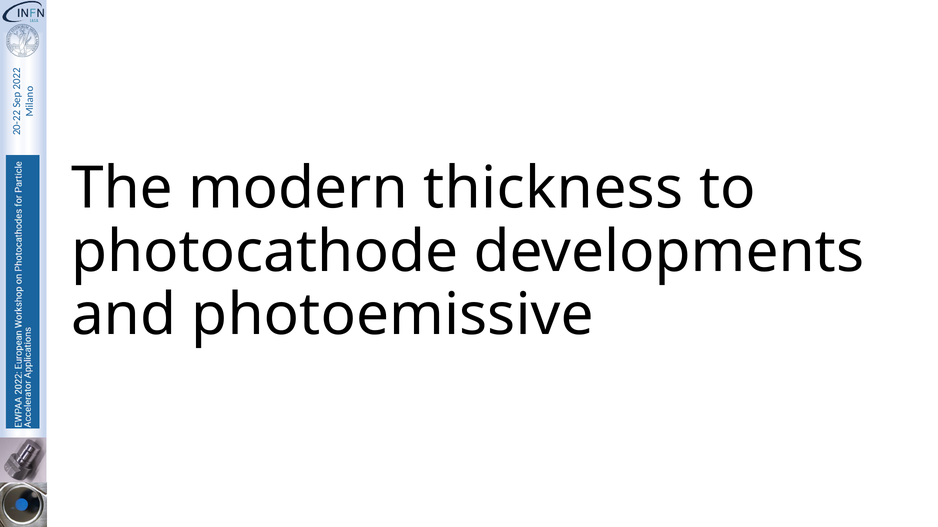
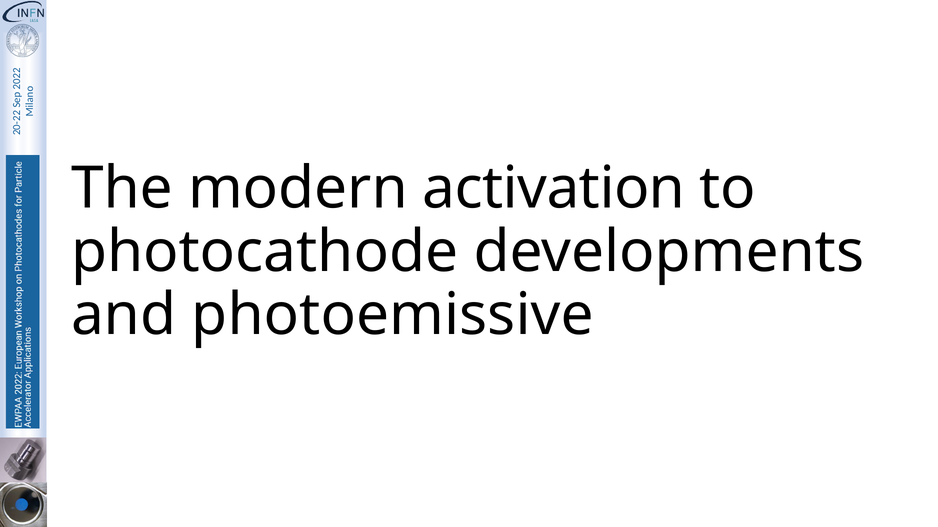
thickness: thickness -> activation (554, 189)
